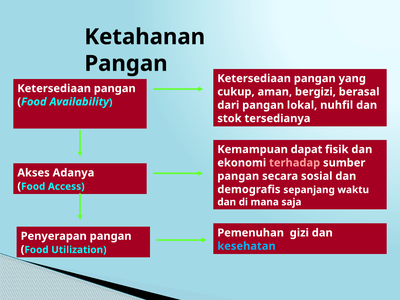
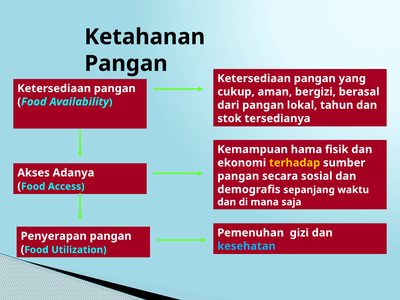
nuhfil: nuhfil -> tahun (337, 105)
dapat: dapat -> hama (306, 149)
terhadap colour: pink -> yellow (295, 163)
